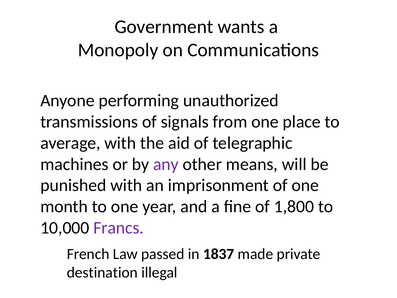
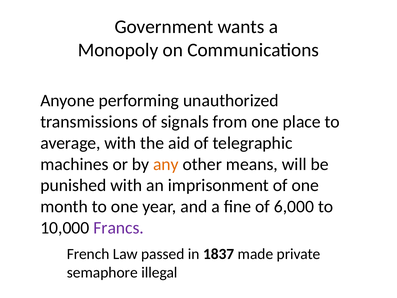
any colour: purple -> orange (166, 164)
1,800: 1,800 -> 6,000 (294, 206)
destination: destination -> semaphore (102, 272)
